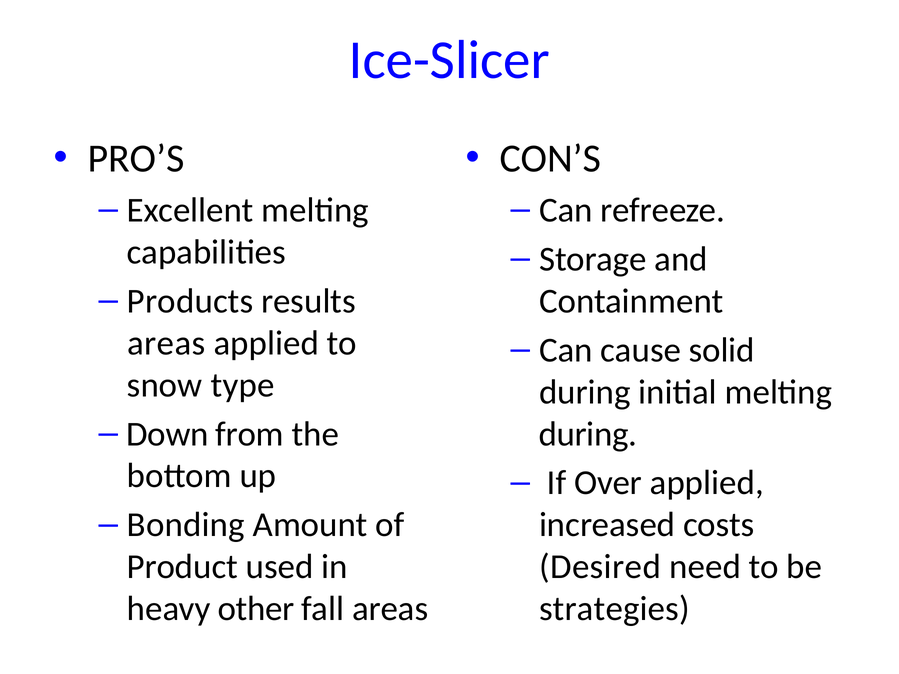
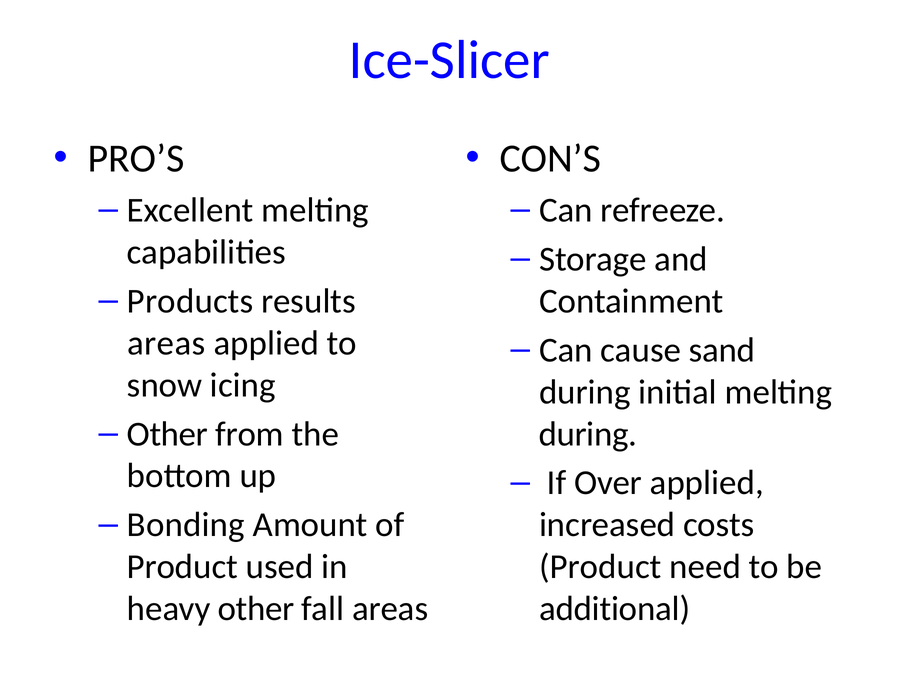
solid: solid -> sand (722, 350)
type: type -> icing (243, 385)
Down: Down -> Other (167, 434)
Desired: Desired -> Product (600, 567)
strategies: strategies -> additional (615, 609)
